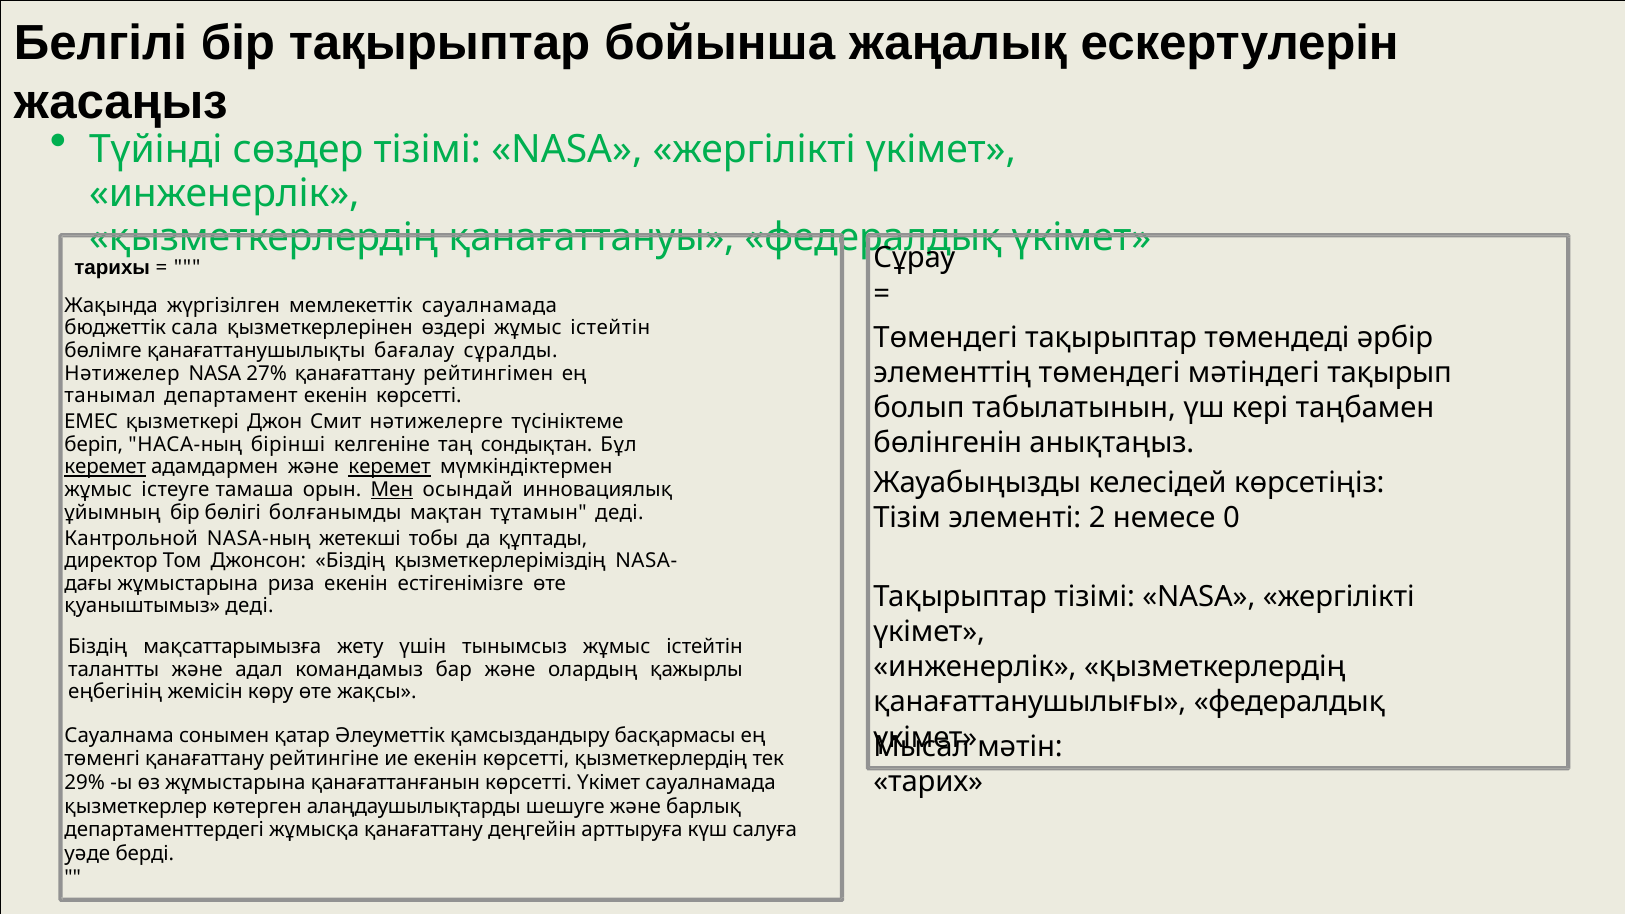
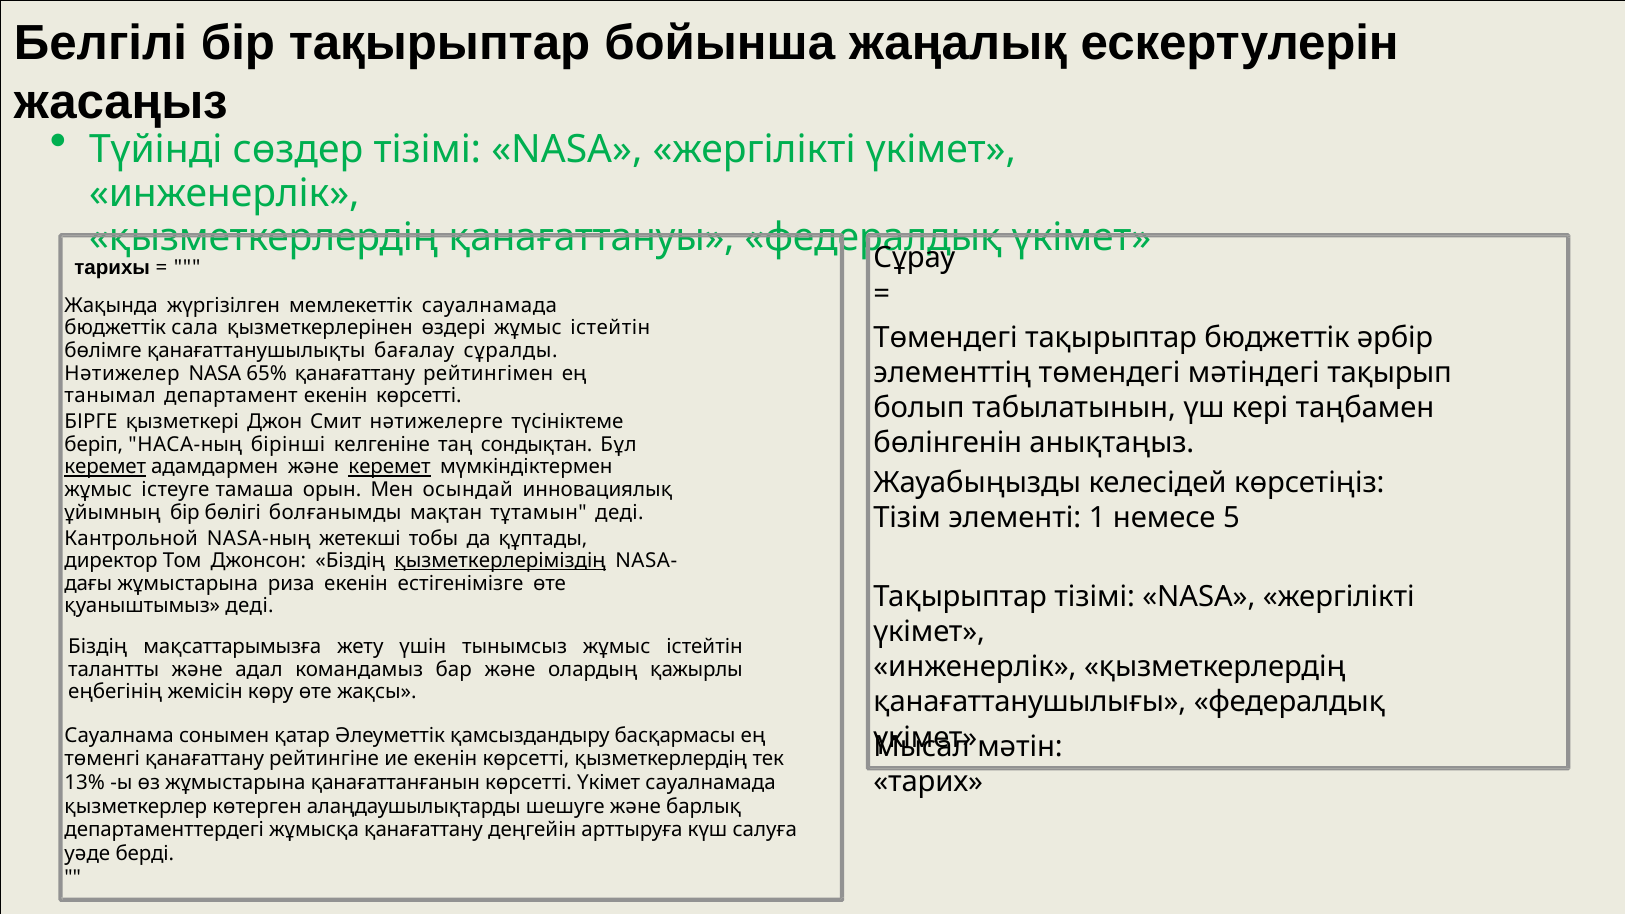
тақырыптар төмендеді: төмендеді -> бюджеттік (1277, 338)
27%: 27% -> 65% (267, 373)
ЕМЕС: ЕМЕС -> БІРГЕ (91, 422)
Мен underline: present -> none (392, 490)
2: 2 -> 1 (1097, 518)
0: 0 -> 5 (1231, 518)
қызметкерлеріміздің underline: none -> present (500, 561)
29%: 29% -> 13% (85, 783)
